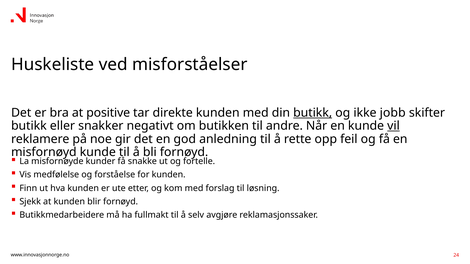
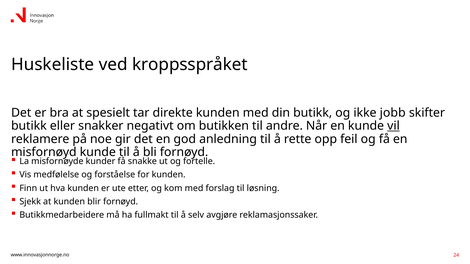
misforståelser: misforståelser -> kroppsspråket (190, 65)
positive: positive -> spesielt (108, 113)
butikk underline: present -> none (313, 113)
